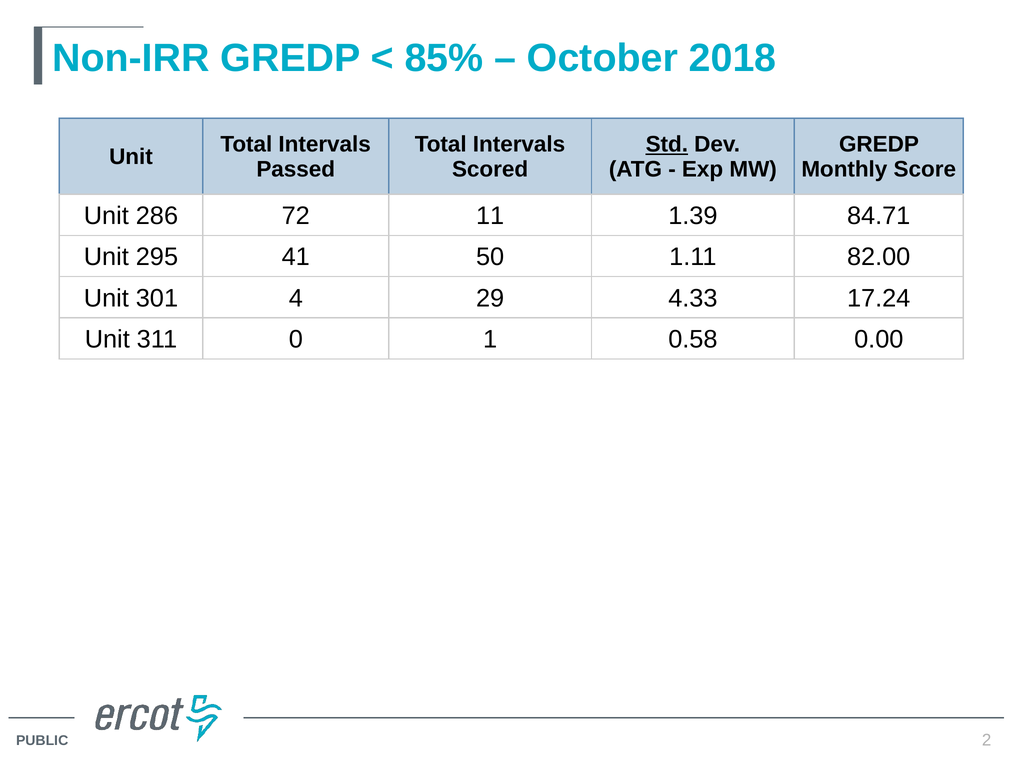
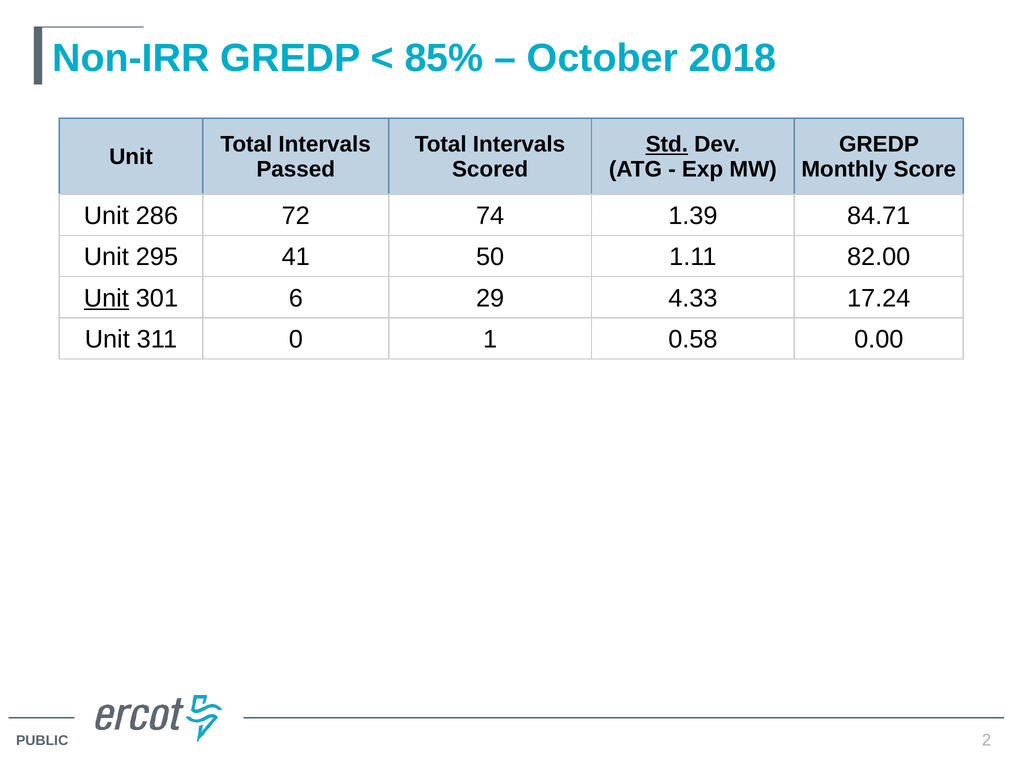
11: 11 -> 74 (490, 216)
Unit underline: none -> present (106, 298)
4: 4 -> 6 (296, 298)
